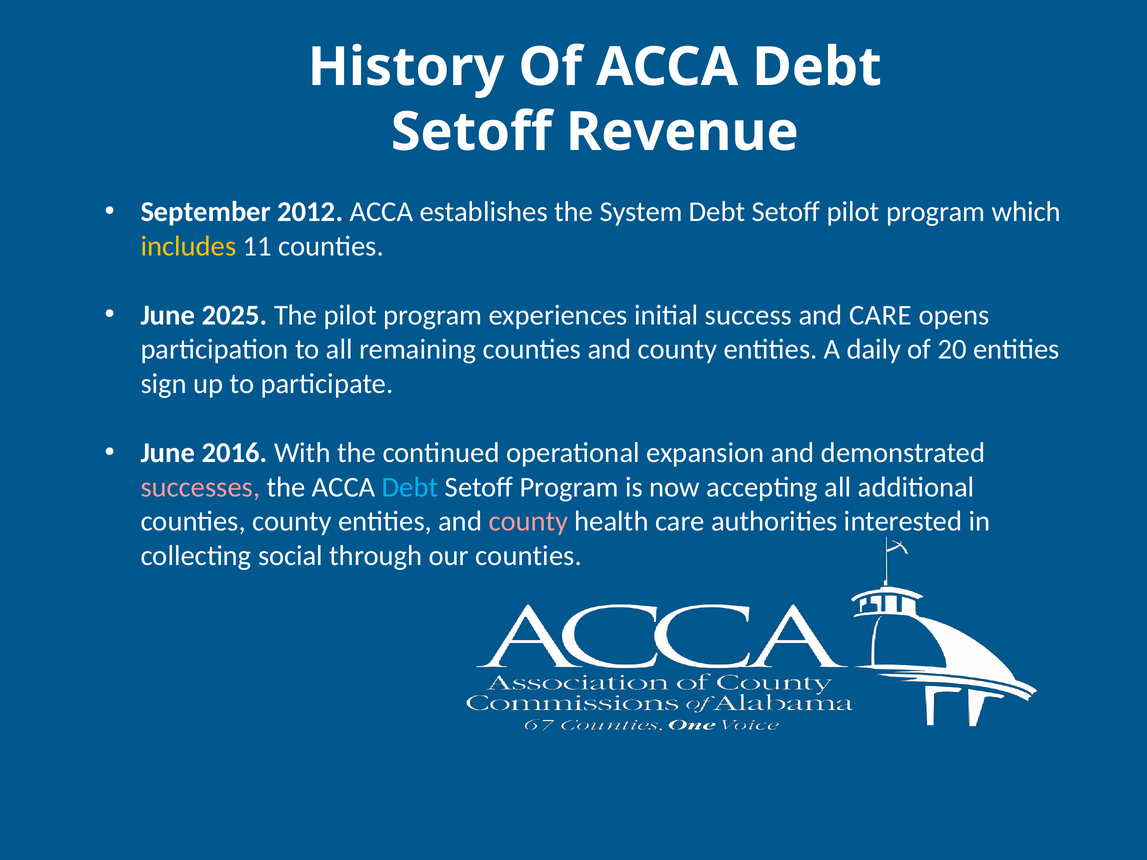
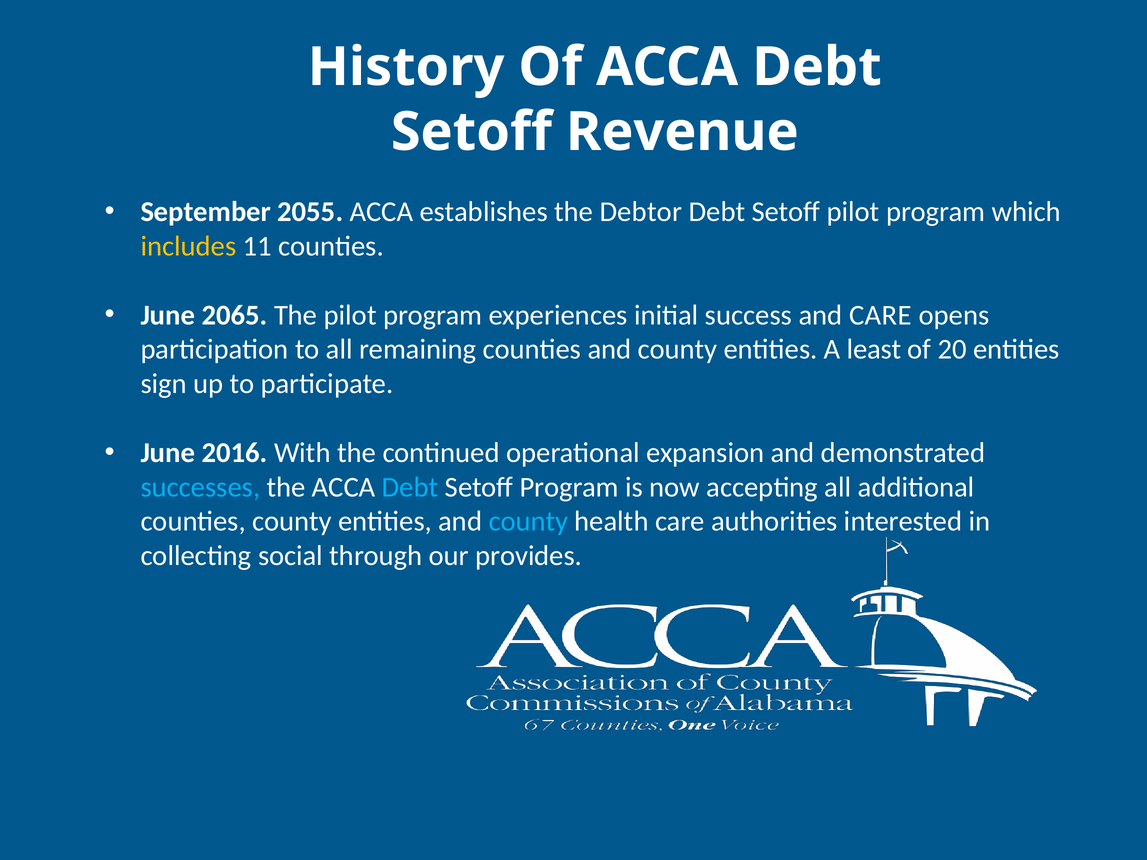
2012: 2012 -> 2055 (310, 212)
System: System -> Debtor (641, 212)
2025: 2025 -> 2065 (235, 315)
daily: daily -> least (874, 350)
successes colour: pink -> light blue (200, 487)
county colour: pink -> light blue (528, 522)
our counties: counties -> provides (529, 556)
